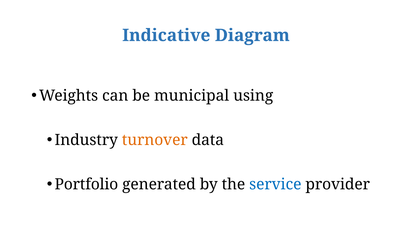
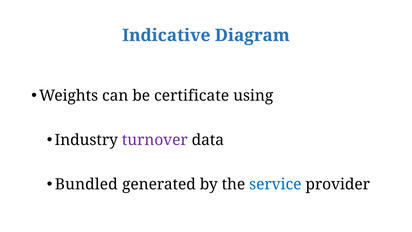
municipal: municipal -> certificate (192, 96)
turnover colour: orange -> purple (155, 140)
Portfolio: Portfolio -> Bundled (86, 184)
